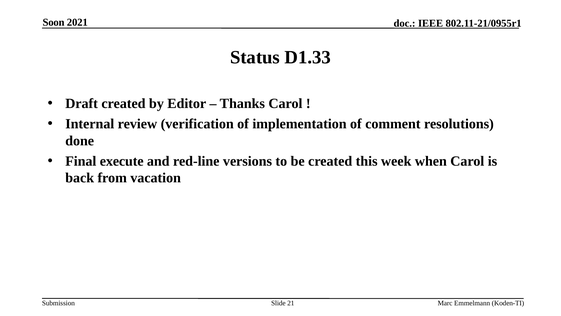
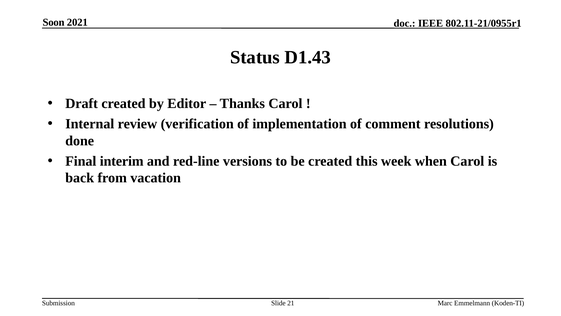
D1.33: D1.33 -> D1.43 (308, 57)
execute: execute -> interim (122, 161)
